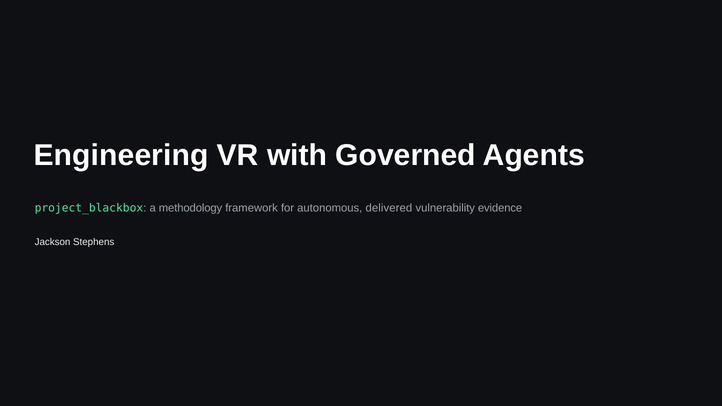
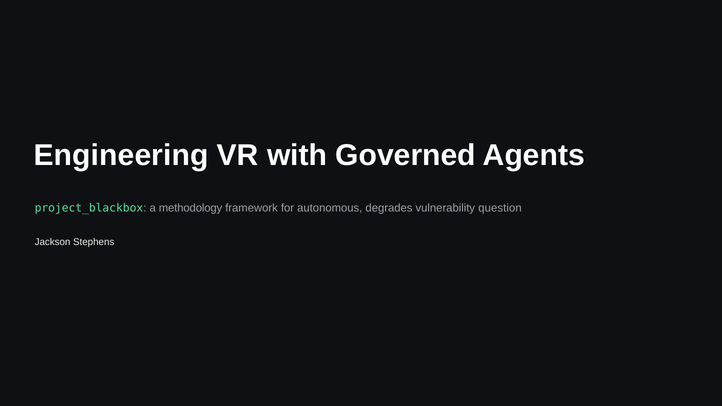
delivered: delivered -> degrades (389, 208)
evidence: evidence -> question (500, 208)
